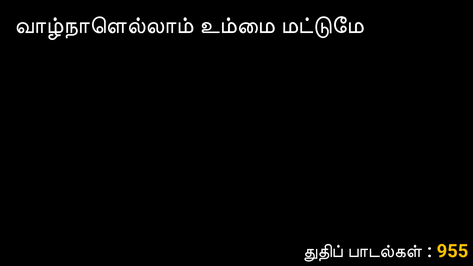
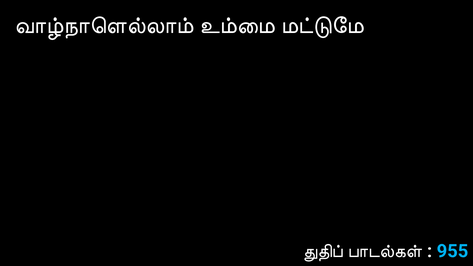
955 colour: yellow -> light blue (452, 251)
